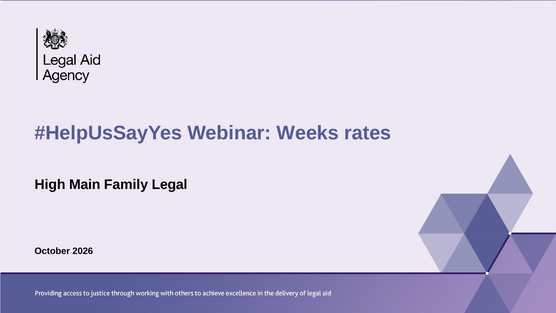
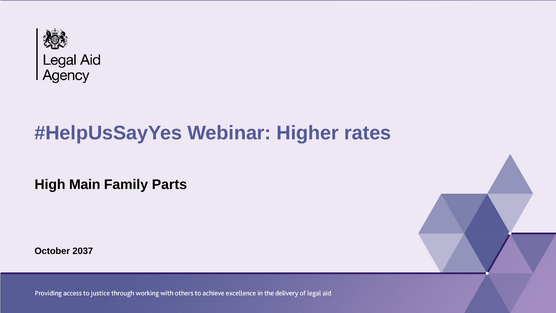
Weeks: Weeks -> Higher (308, 133)
Legal: Legal -> Parts (169, 184)
2026: 2026 -> 2037 (83, 251)
